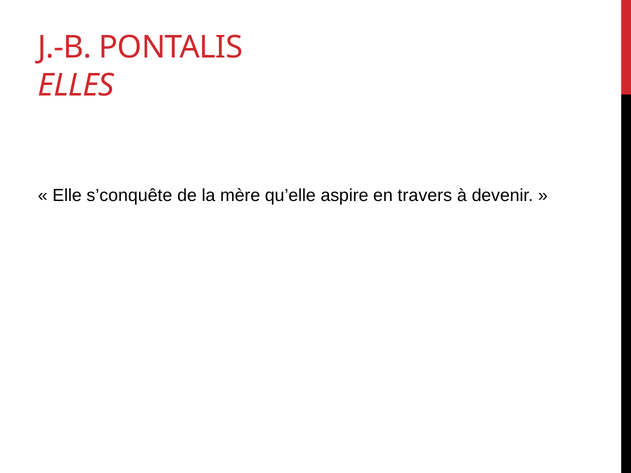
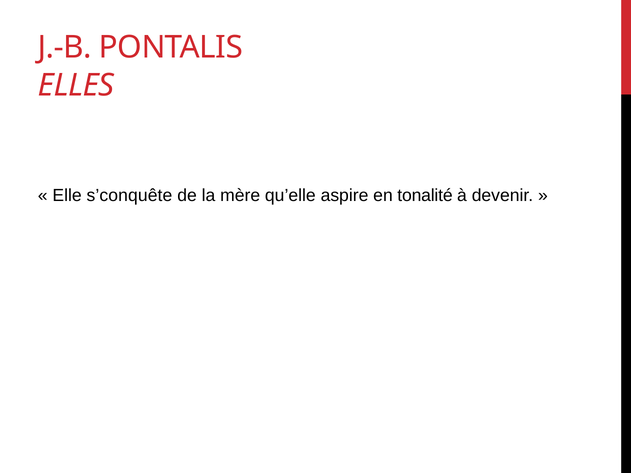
travers: travers -> tonalité (425, 195)
